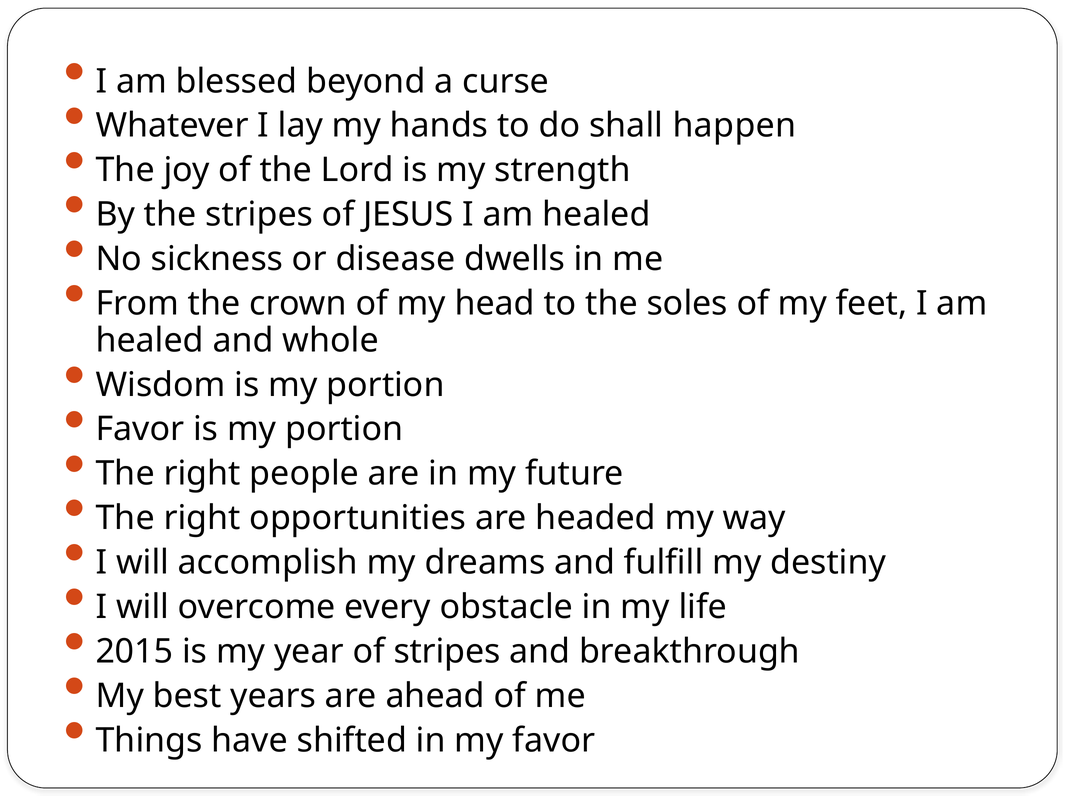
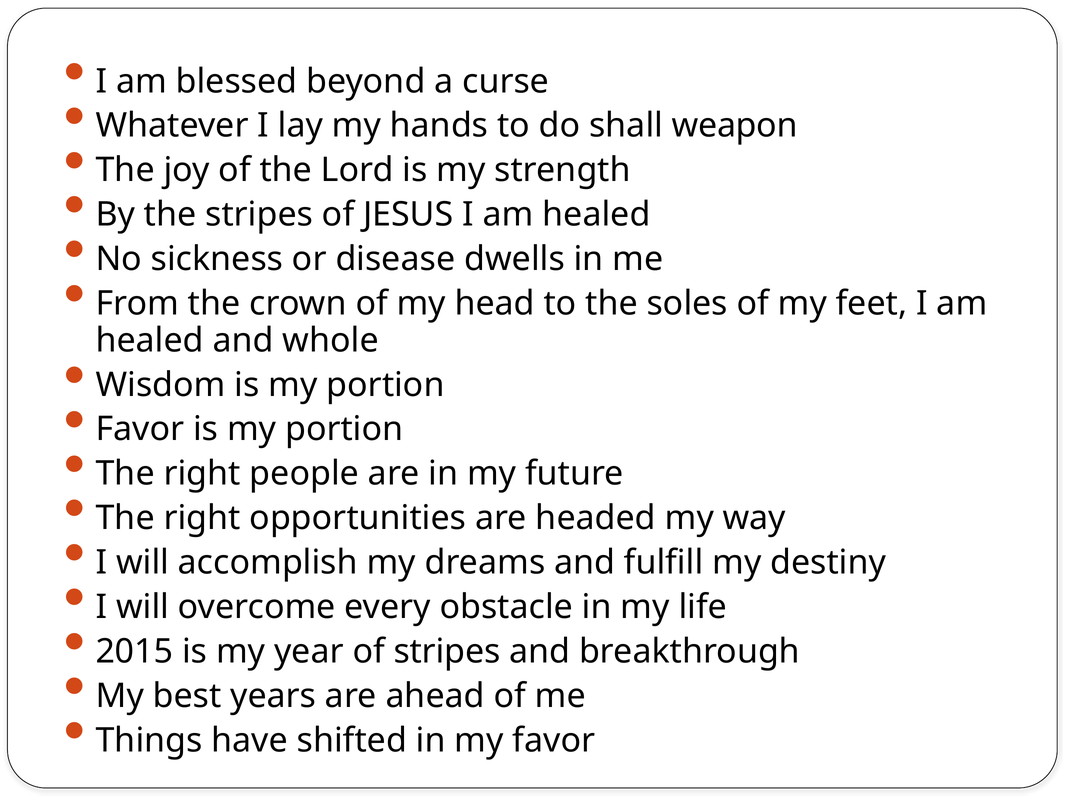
happen: happen -> weapon (735, 126)
